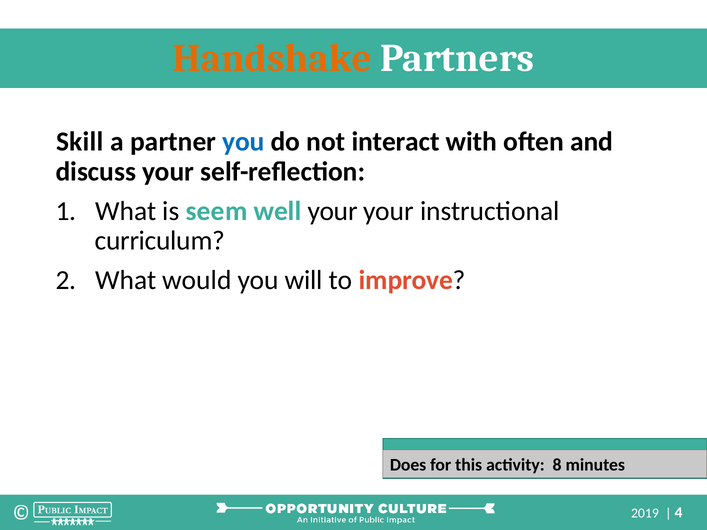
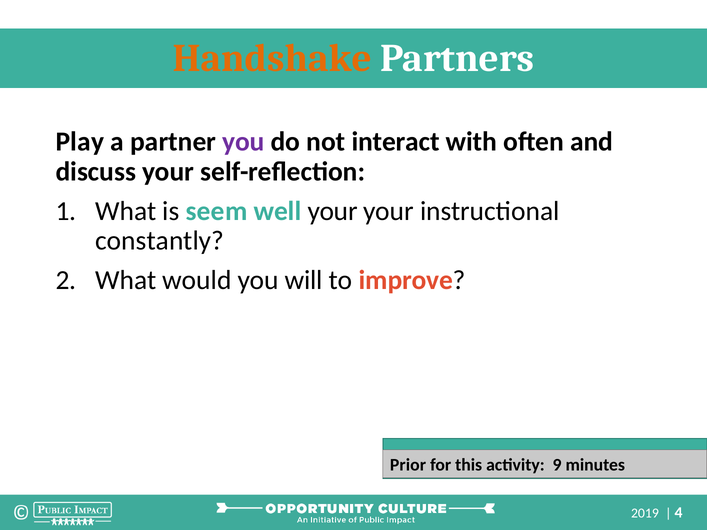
Skill: Skill -> Play (80, 142)
you colour: blue -> purple (244, 142)
curriculum: curriculum -> constantly (160, 241)
Does: Does -> Prior (408, 465)
8: 8 -> 9 (557, 465)
